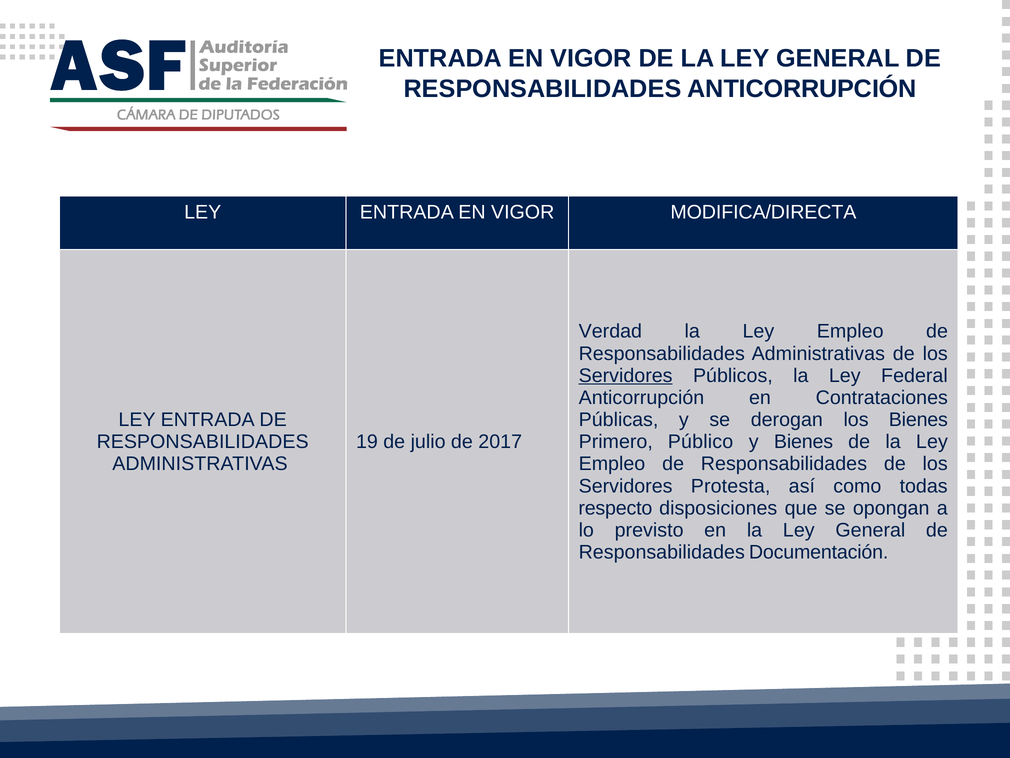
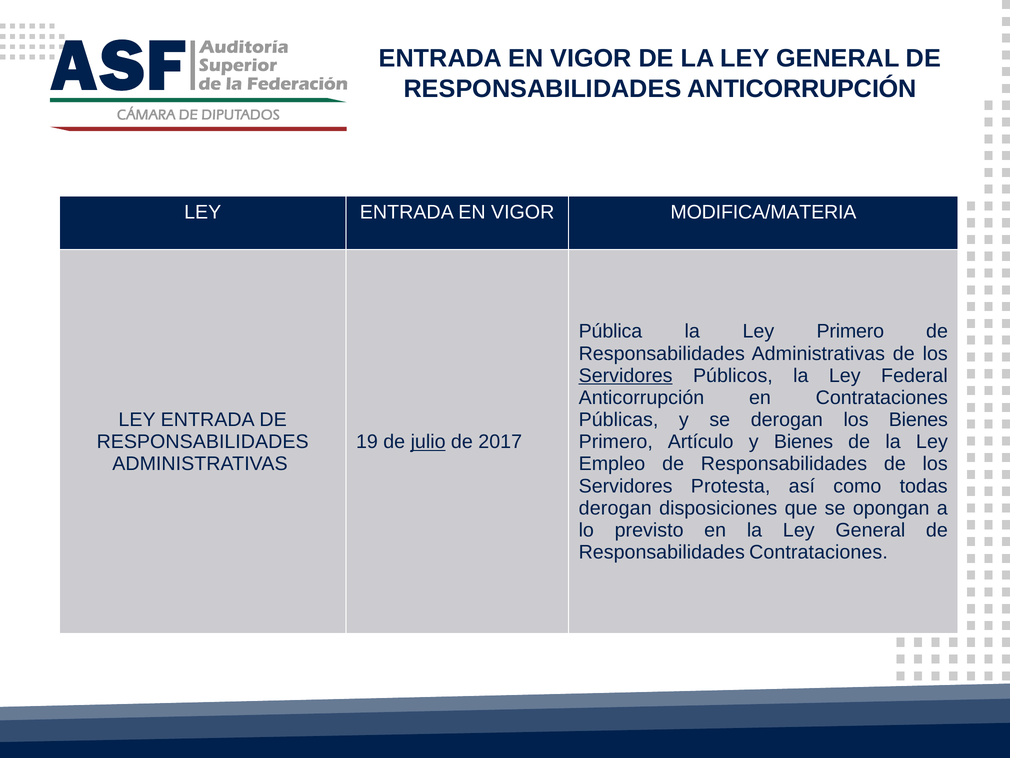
MODIFICA/DIRECTA: MODIFICA/DIRECTA -> MODIFICA/MATERIA (763, 212)
Verdad: Verdad -> Pública (610, 331)
Empleo: Empleo -> Primero (850, 331)
julio underline: none -> present (428, 442)
Público: Público -> Artículo (701, 442)
respecto: respecto -> derogan (615, 508)
Responsabilidades Documentación: Documentación -> Contrataciones (819, 552)
